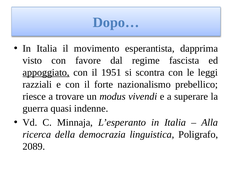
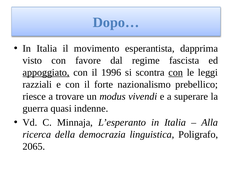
1951: 1951 -> 1996 (111, 72)
con underline: none -> present (176, 72)
2089: 2089 -> 2065 (34, 146)
